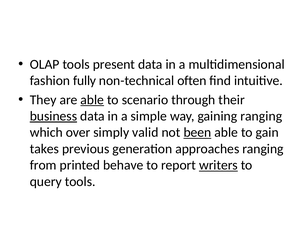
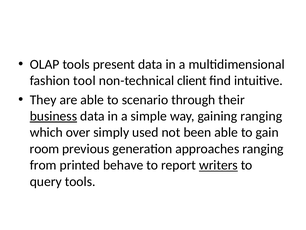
fully: fully -> tool (84, 81)
often: often -> client (192, 81)
able underline: present -> none (92, 100)
valid: valid -> used (145, 132)
been underline: present -> none (197, 132)
takes: takes -> room (44, 149)
